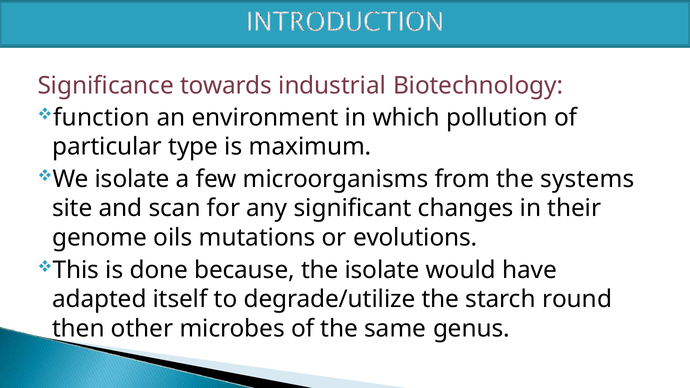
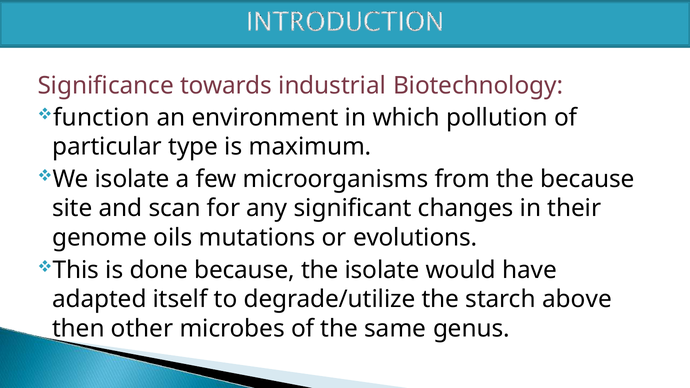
the systems: systems -> because (588, 179)
round: round -> above (577, 299)
